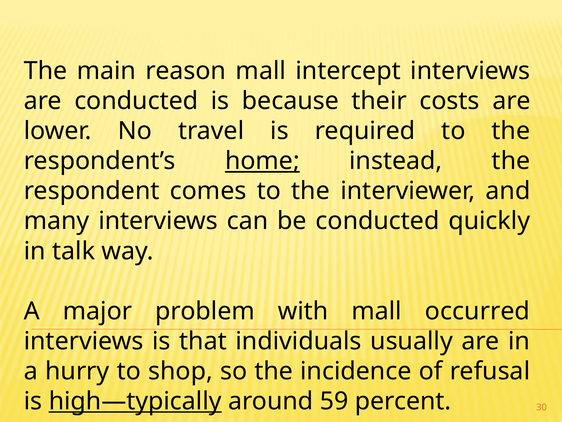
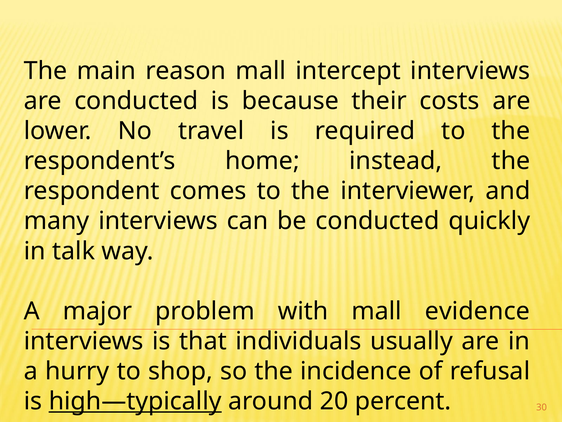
home underline: present -> none (262, 161)
occurred: occurred -> evidence (477, 311)
59: 59 -> 20 (334, 401)
